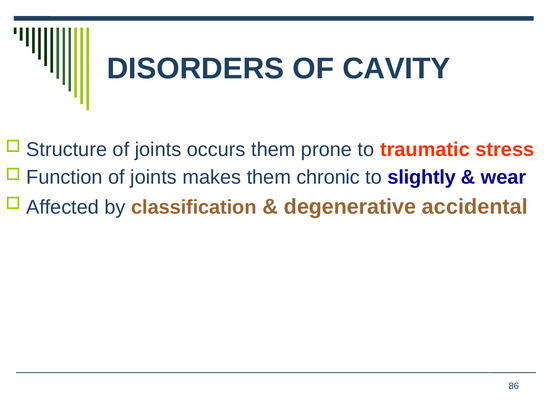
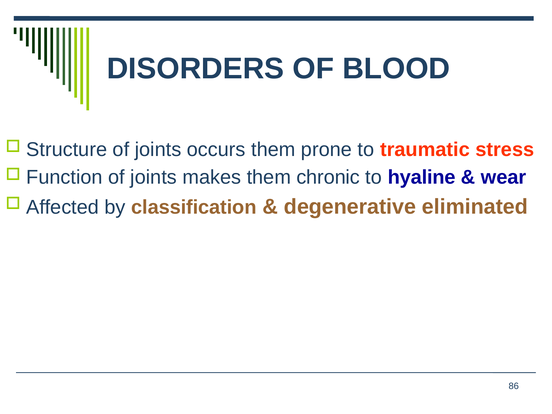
CAVITY: CAVITY -> BLOOD (396, 69)
slightly: slightly -> hyaline (422, 177)
accidental: accidental -> eliminated (475, 207)
